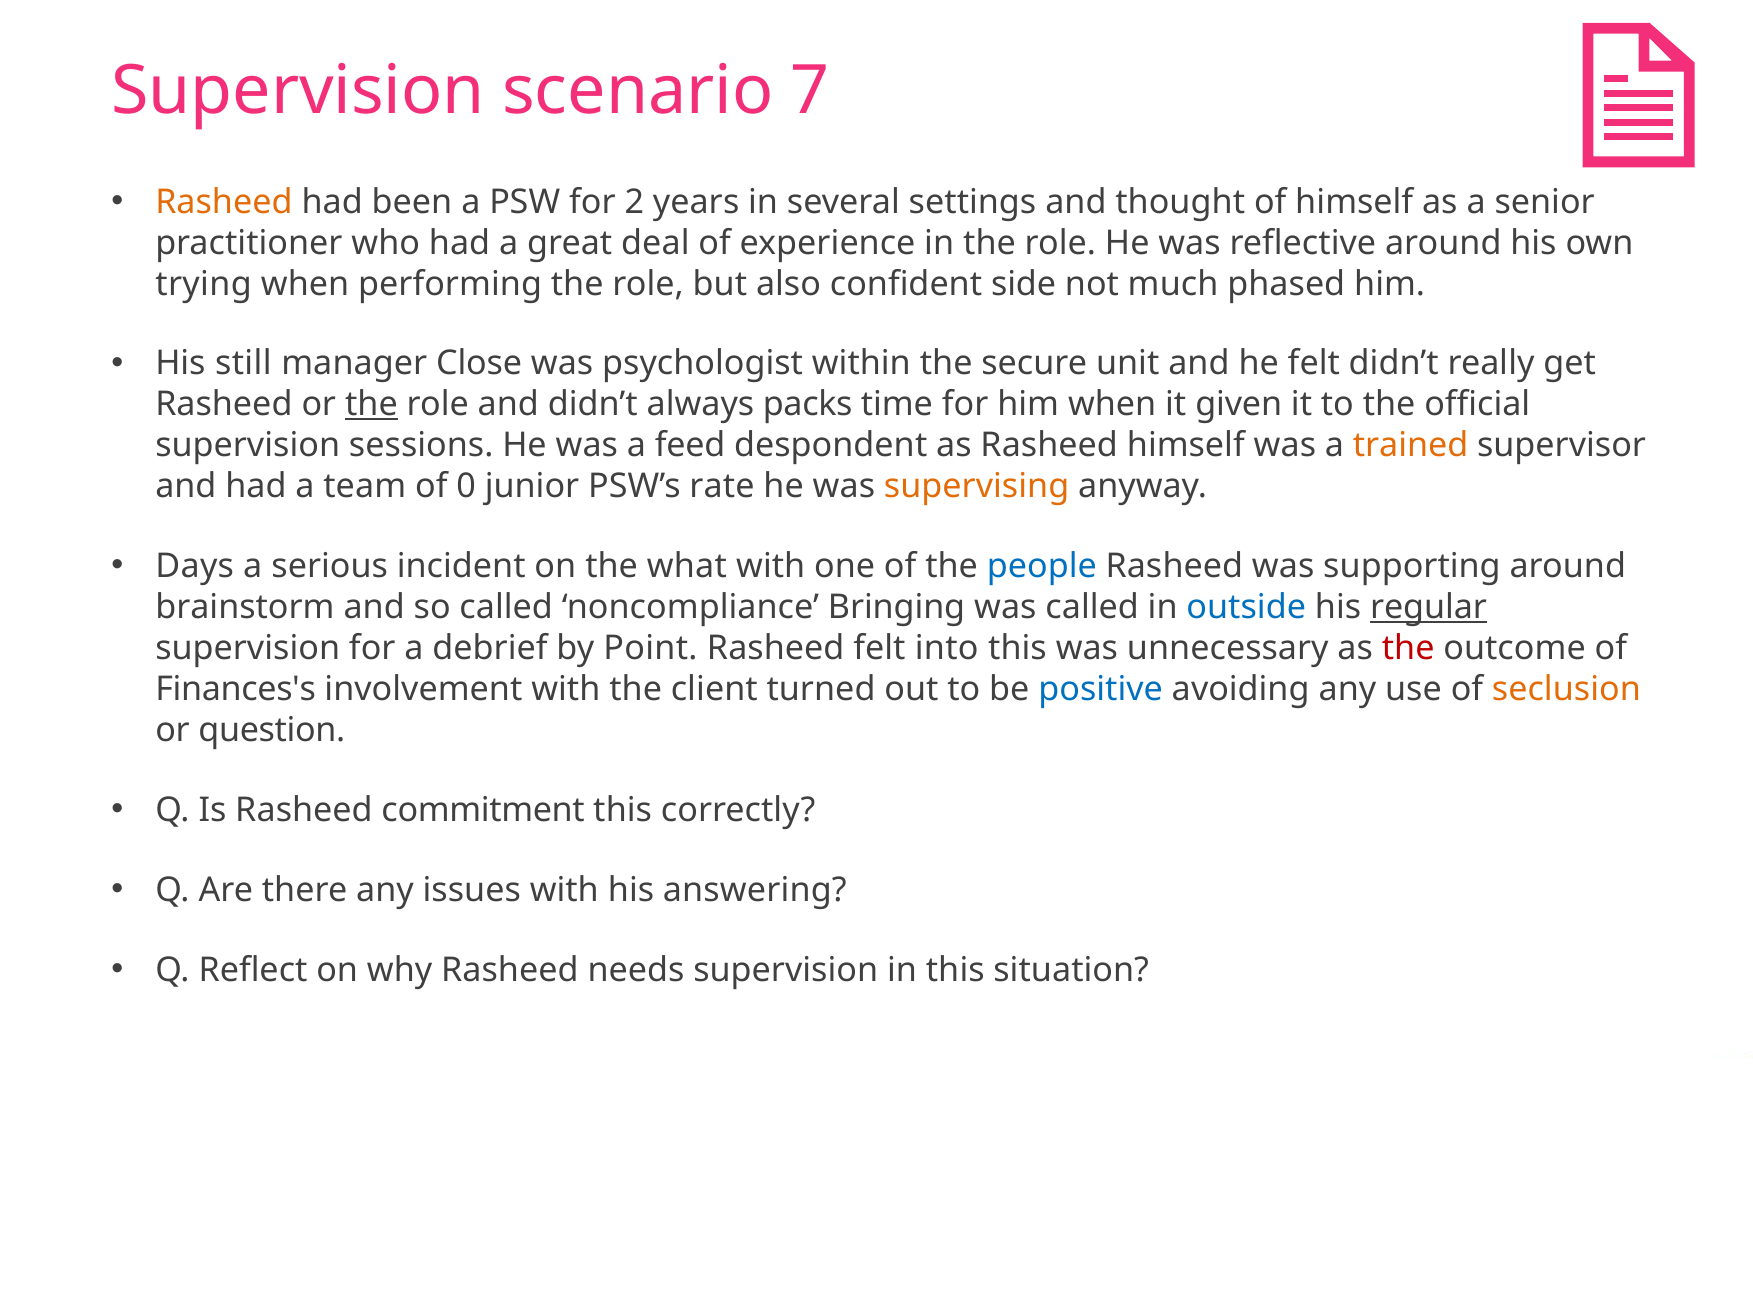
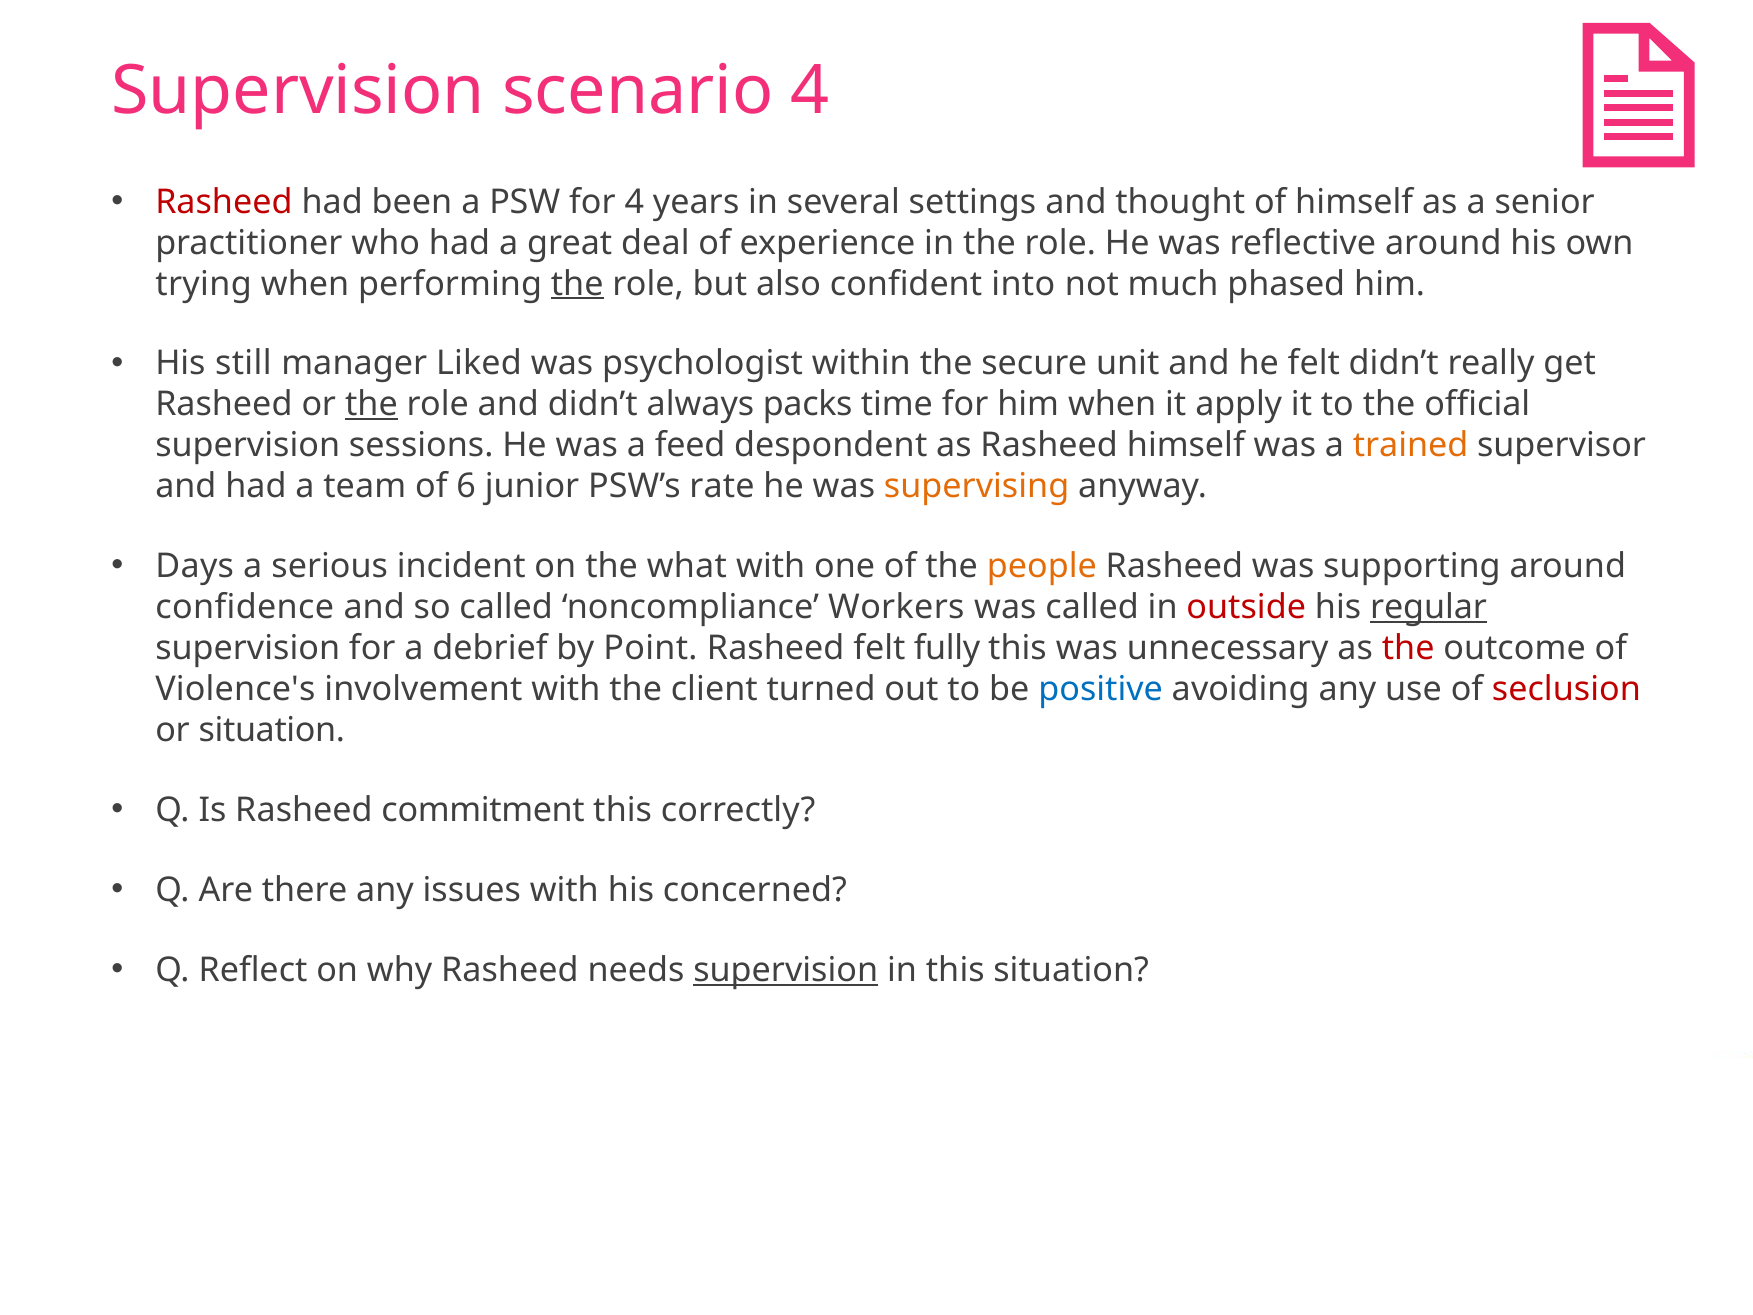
scenario 7: 7 -> 4 (810, 91)
Rasheed colour: orange -> red (224, 202)
for 2: 2 -> 4 (634, 202)
the underline: none -> present (577, 284)
side: side -> into (1023, 284)
Close: Close -> Liked (479, 364)
given: given -> apply (1239, 405)
0: 0 -> 6 (466, 486)
people colour: blue -> orange (1042, 566)
brainstorm: brainstorm -> confidence (245, 607)
Bringing: Bringing -> Workers (896, 607)
outside colour: blue -> red (1246, 607)
into: into -> fully (947, 648)
Finances's: Finances's -> Violence's (235, 689)
seclusion colour: orange -> red (1566, 689)
or question: question -> situation (272, 730)
answering: answering -> concerned (755, 890)
supervision underline: none -> present (786, 970)
